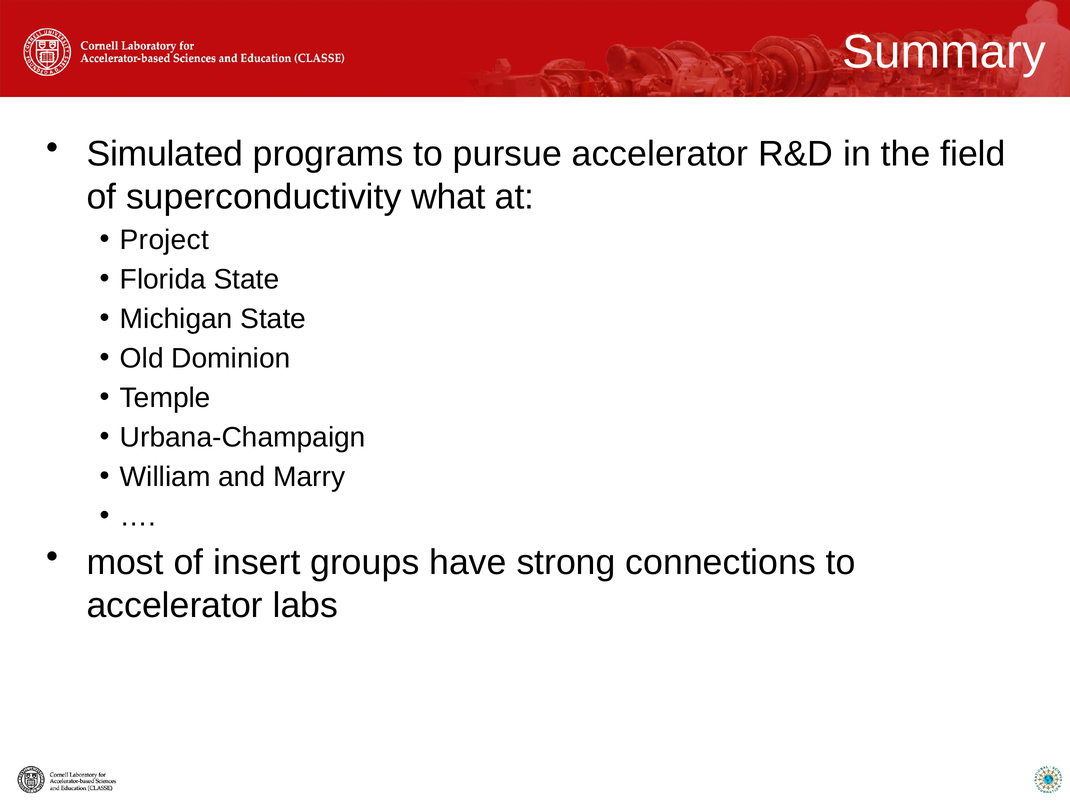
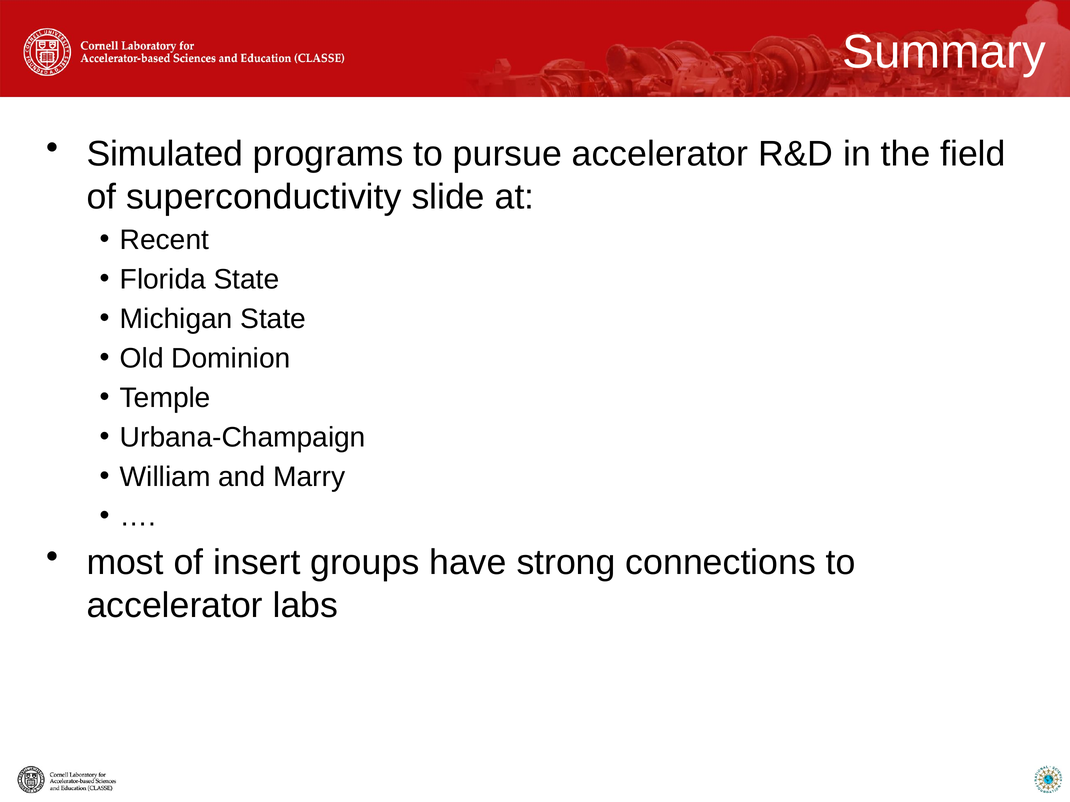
what: what -> slide (448, 197)
Project: Project -> Recent (165, 240)
